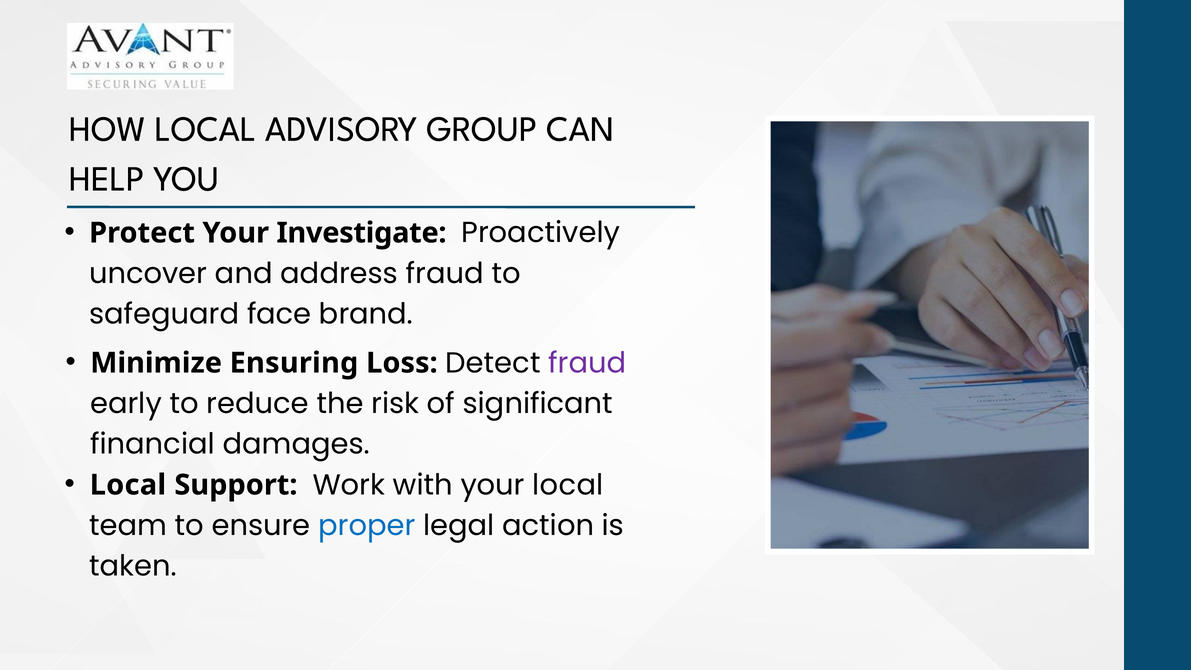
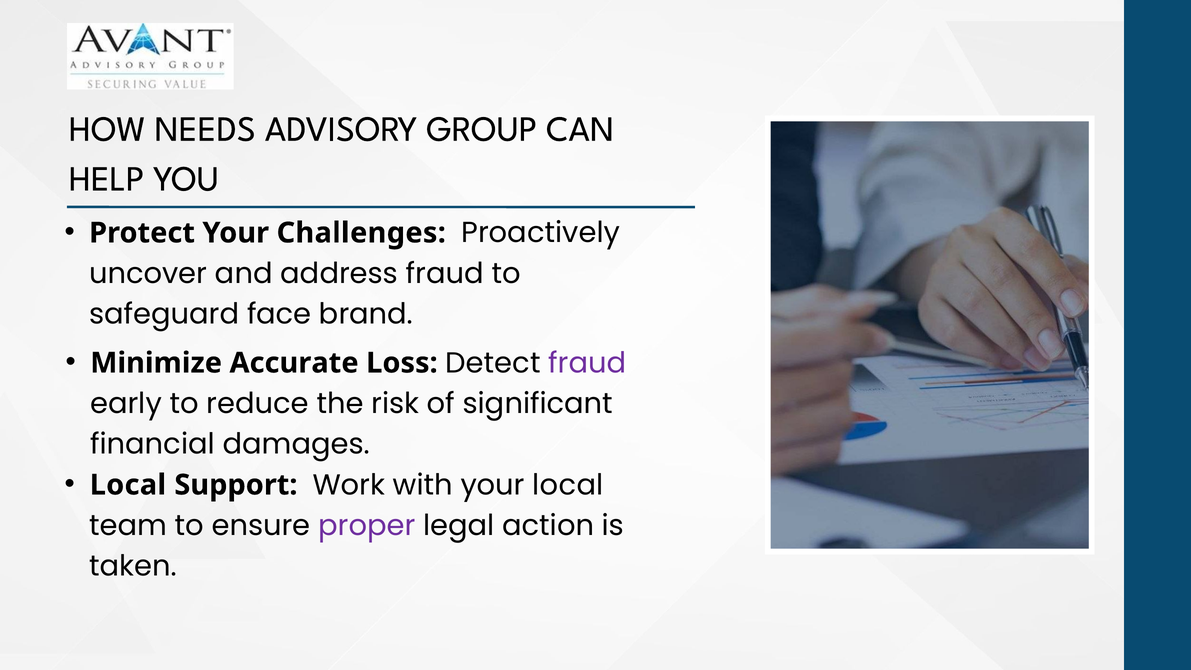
HOW LOCAL: LOCAL -> NEEDS (205, 129)
Investigate: Investigate -> Challenges (361, 233)
Ensuring: Ensuring -> Accurate (294, 363)
proper colour: blue -> purple (367, 525)
